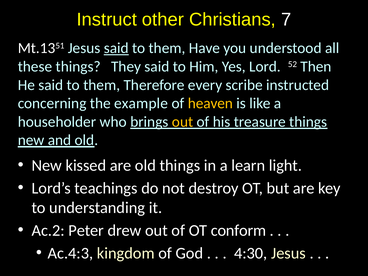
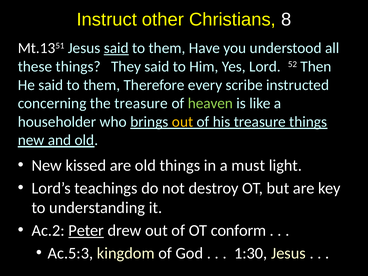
7: 7 -> 8 (286, 20)
the example: example -> treasure (141, 103)
heaven colour: yellow -> light green (210, 103)
learn: learn -> must (248, 165)
Peter underline: none -> present (86, 230)
Ac.4:3: Ac.4:3 -> Ac.5:3 (70, 253)
4:30: 4:30 -> 1:30 (251, 253)
